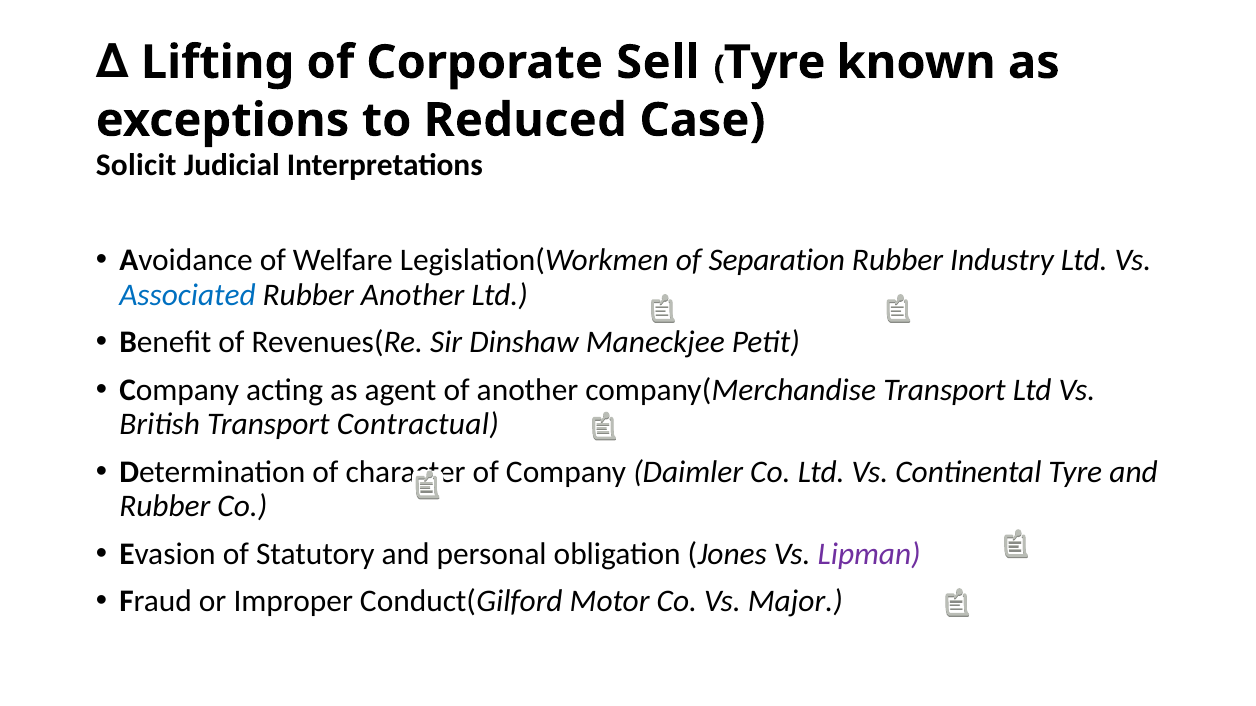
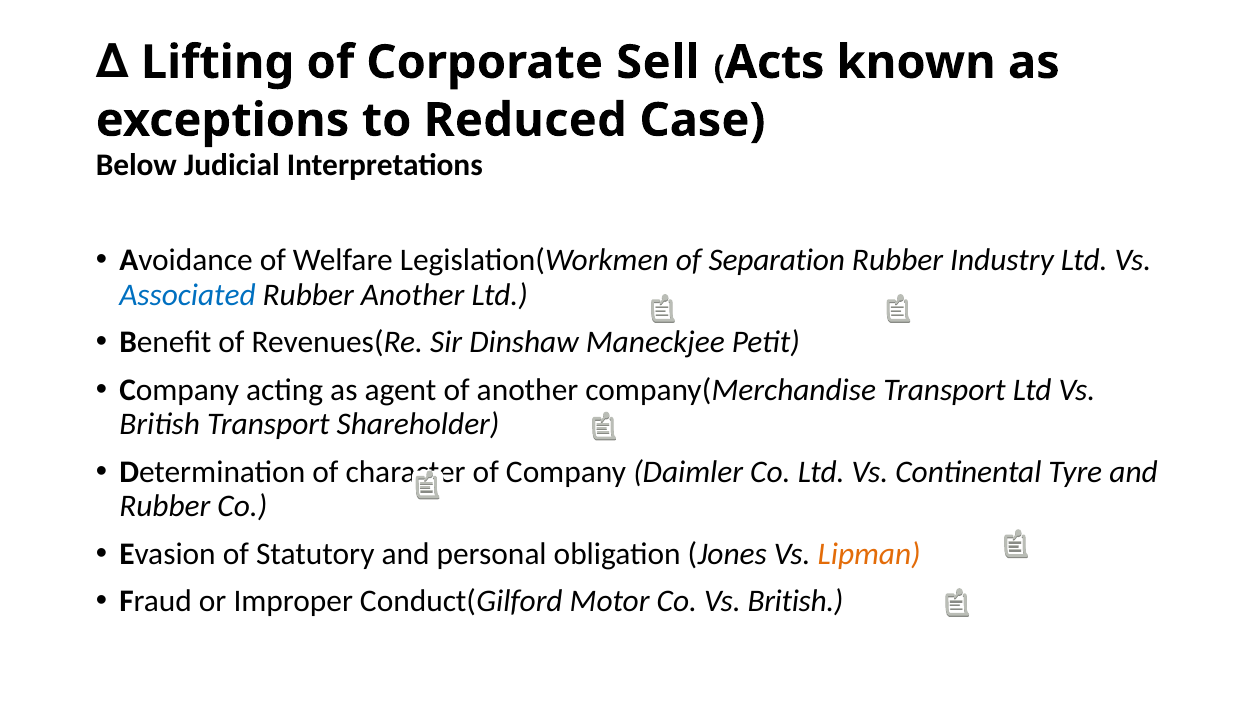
Tyre: Tyre -> Acts (775, 62)
Solicit: Solicit -> Below (136, 165)
Contractual: Contractual -> Shareholder (418, 425)
Lipman colour: purple -> orange (869, 554)
Co Vs Major: Major -> British (796, 602)
